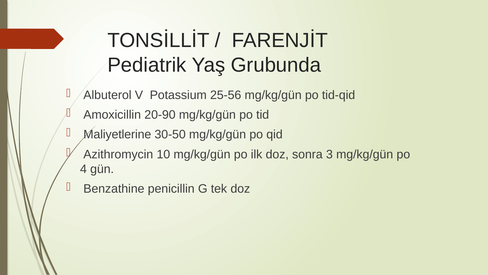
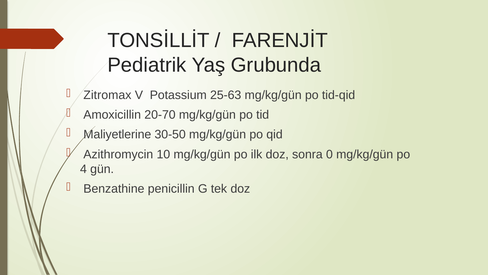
Albuterol: Albuterol -> Zitromax (107, 95)
25-56: 25-56 -> 25-63 (226, 95)
20-90: 20-90 -> 20-70 (160, 115)
3: 3 -> 0 (329, 154)
